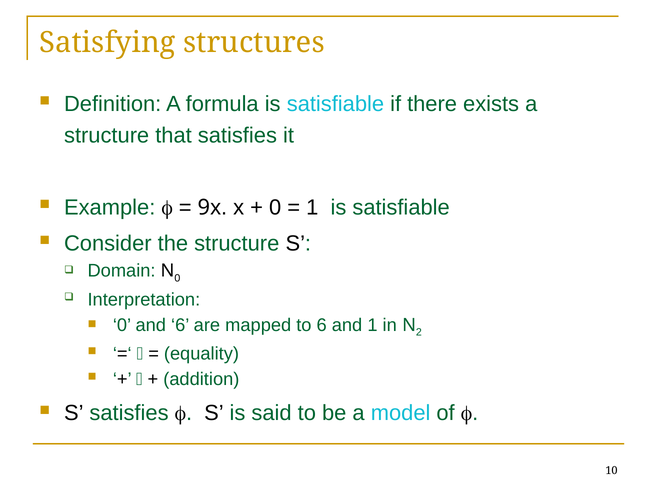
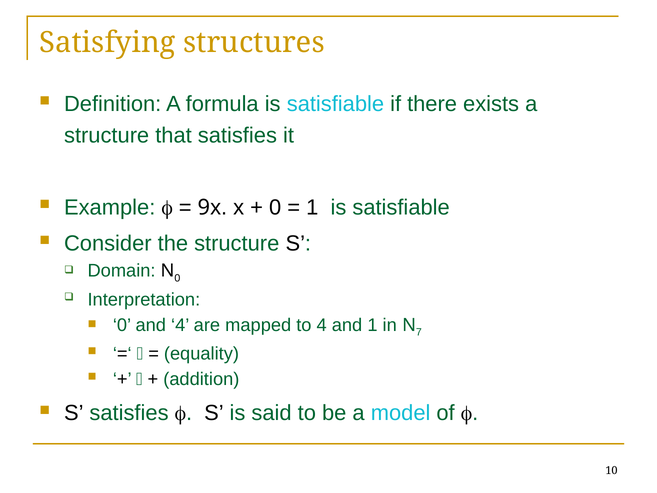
and 6: 6 -> 4 (180, 325)
to 6: 6 -> 4 (322, 325)
2: 2 -> 7 (419, 332)
